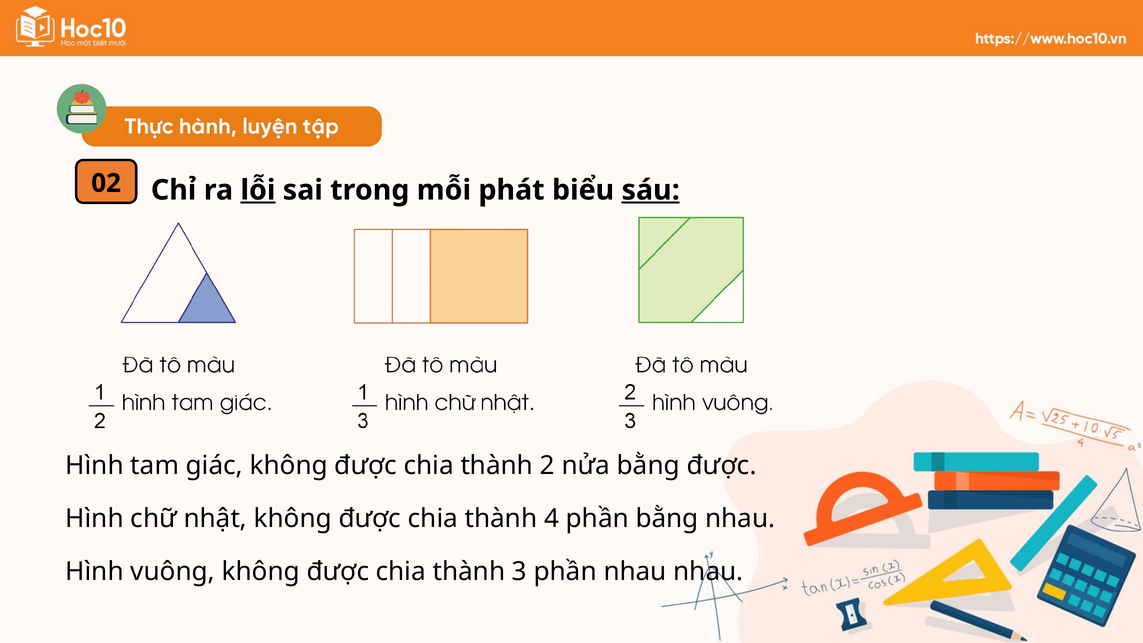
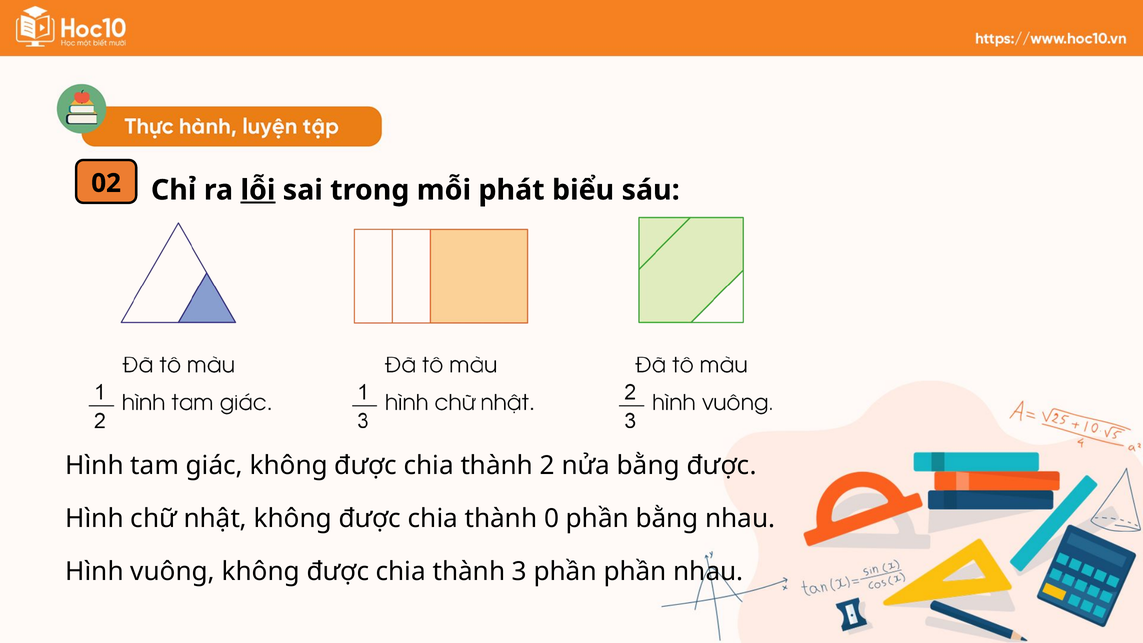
sáu underline: present -> none (651, 190)
4: 4 -> 0 (552, 519)
phần nhau: nhau -> phần (635, 572)
